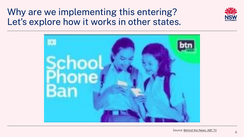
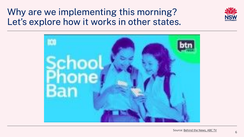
entering: entering -> morning (157, 12)
